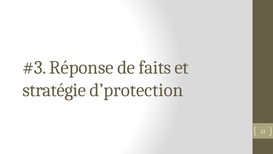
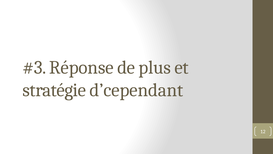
faits: faits -> plus (155, 67)
d’protection: d’protection -> d’cependant (136, 90)
